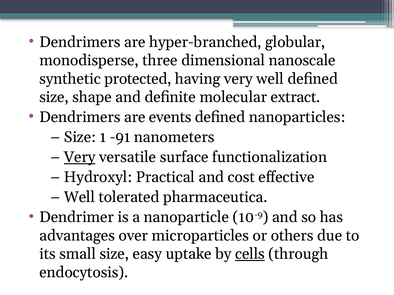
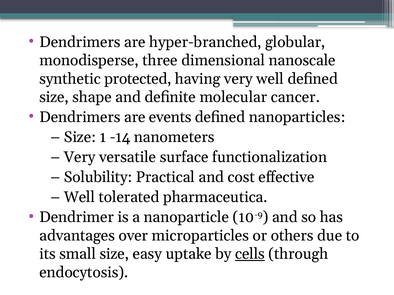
extract: extract -> cancer (295, 97)
-91: -91 -> -14 (120, 137)
Very underline: present -> none (80, 157)
Hydroxyl: Hydroxyl -> Solubility (98, 177)
